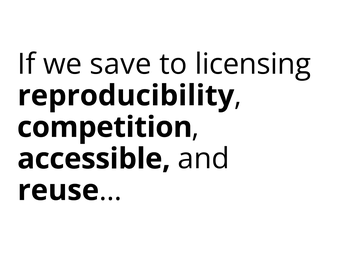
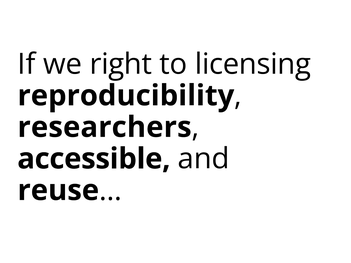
save: save -> right (121, 64)
competition: competition -> researchers (105, 127)
